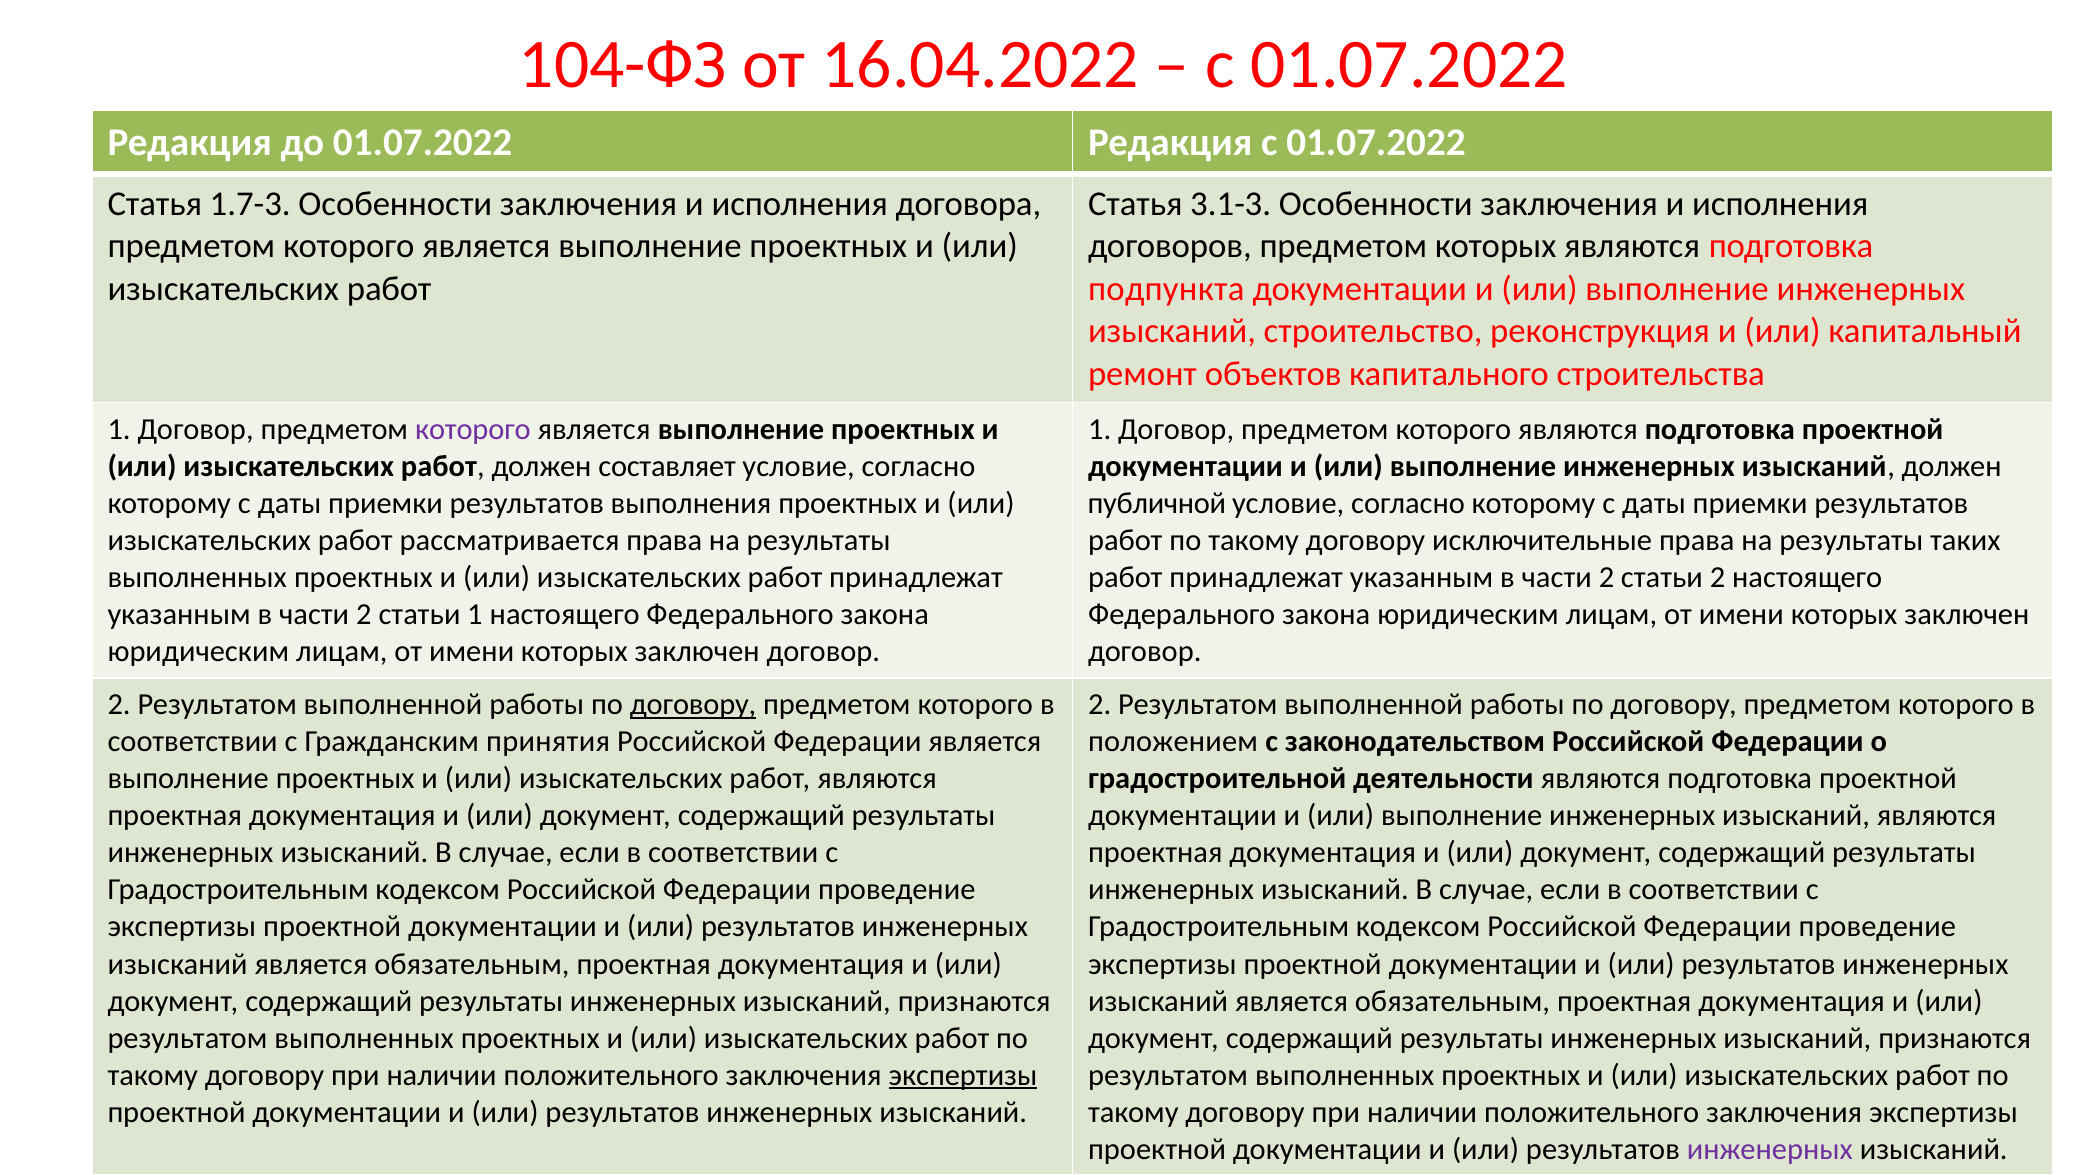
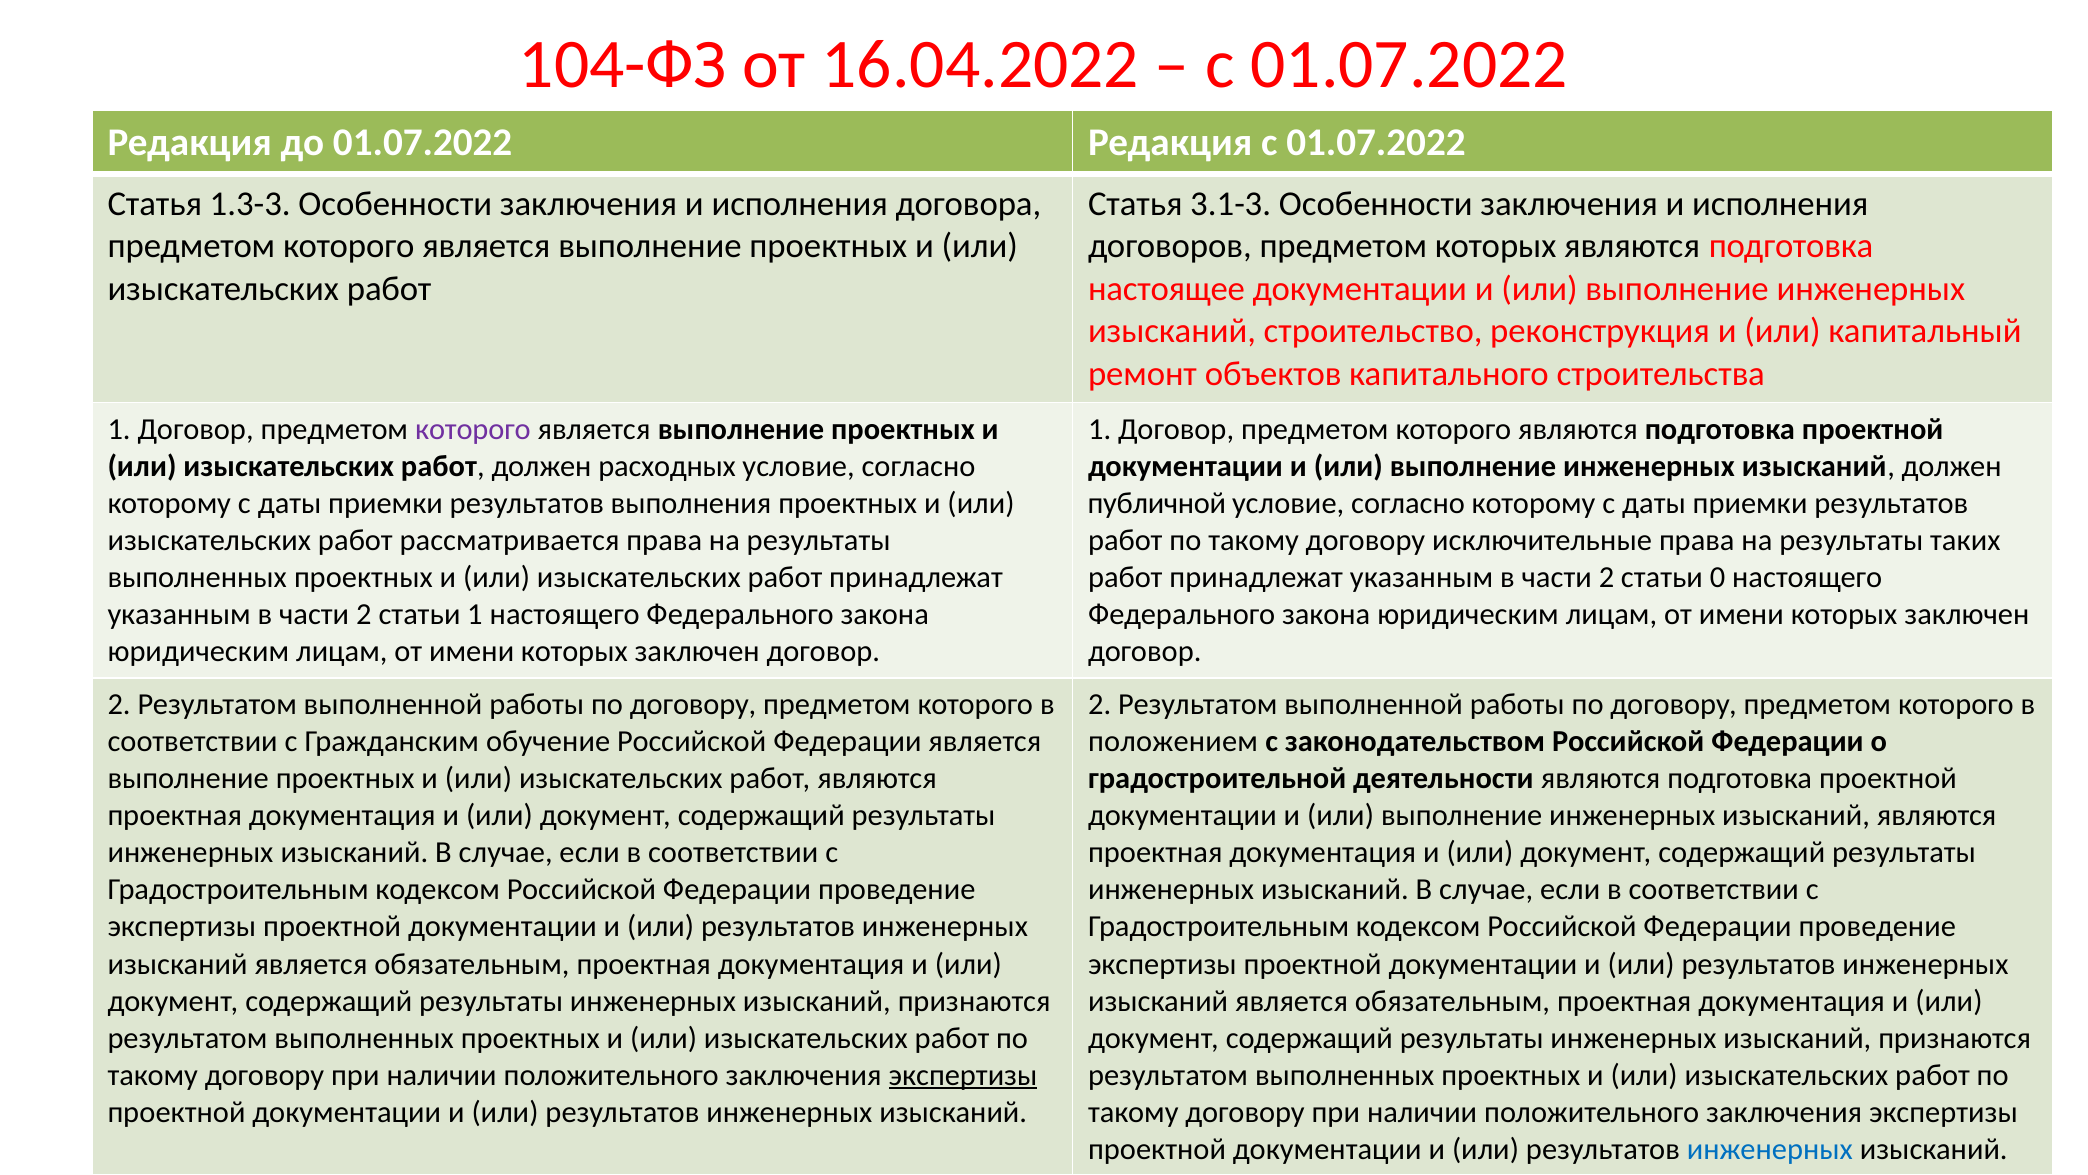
1.7-3: 1.7-3 -> 1.3-3 (250, 203)
подпункта: подпункта -> настоящее (1167, 289)
составляет: составляет -> расходных (667, 466)
статьи 2: 2 -> 0 (1718, 577)
договору underline: present -> none (693, 704)
принятия: принятия -> обучение (548, 741)
инженерных colour: purple -> blue (1770, 1149)
